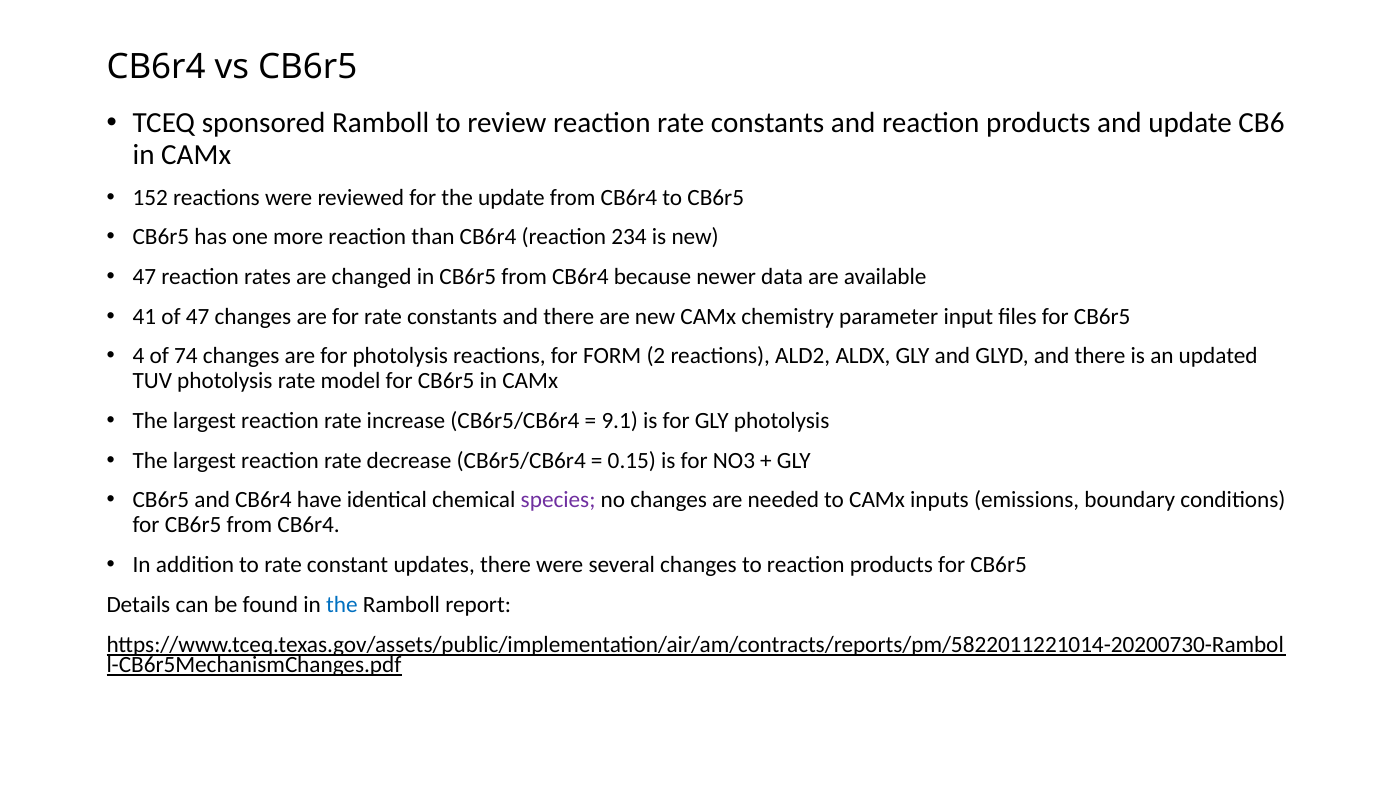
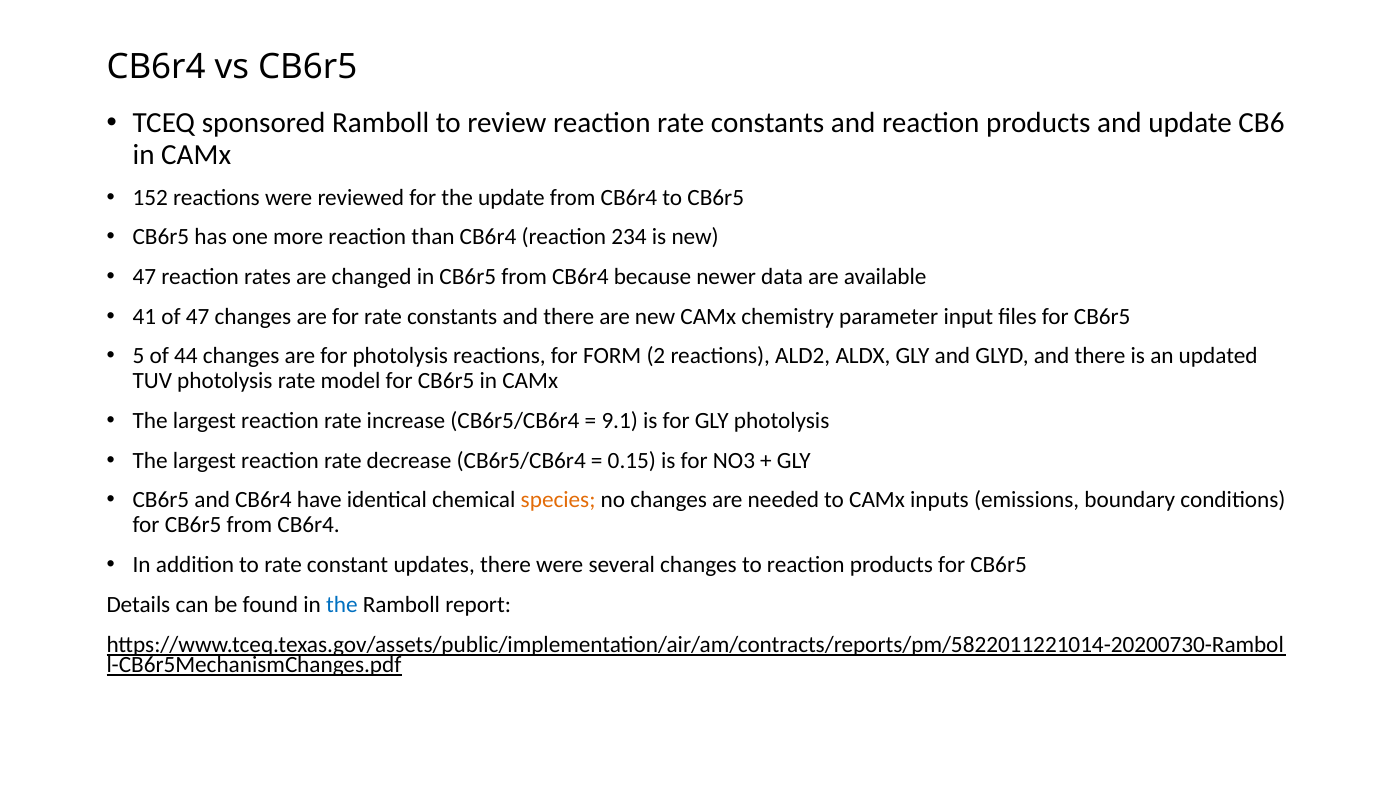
4: 4 -> 5 (139, 356)
74: 74 -> 44 (186, 356)
species colour: purple -> orange (558, 500)
